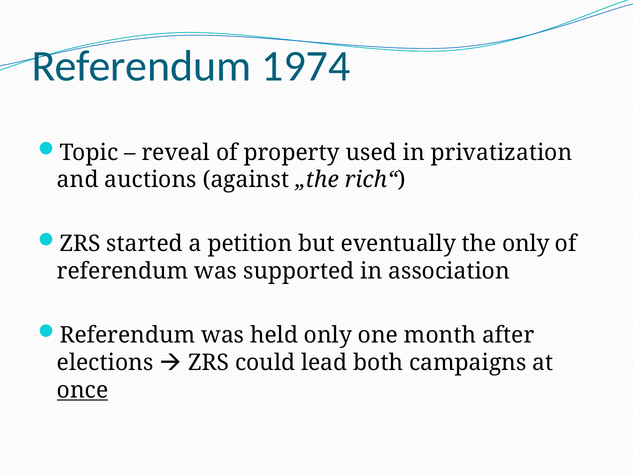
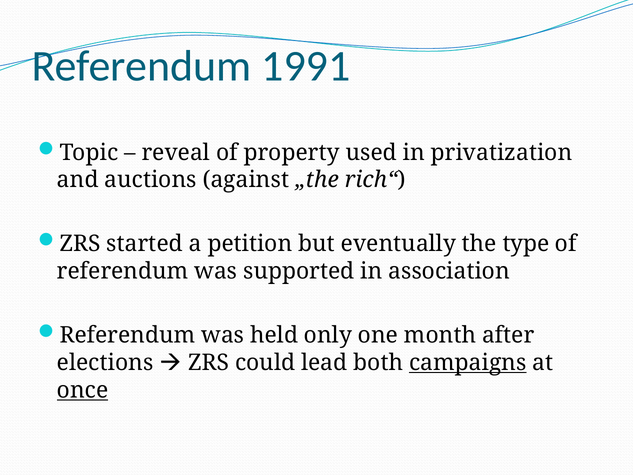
1974: 1974 -> 1991 (306, 66)
the only: only -> type (526, 244)
campaigns underline: none -> present (468, 363)
